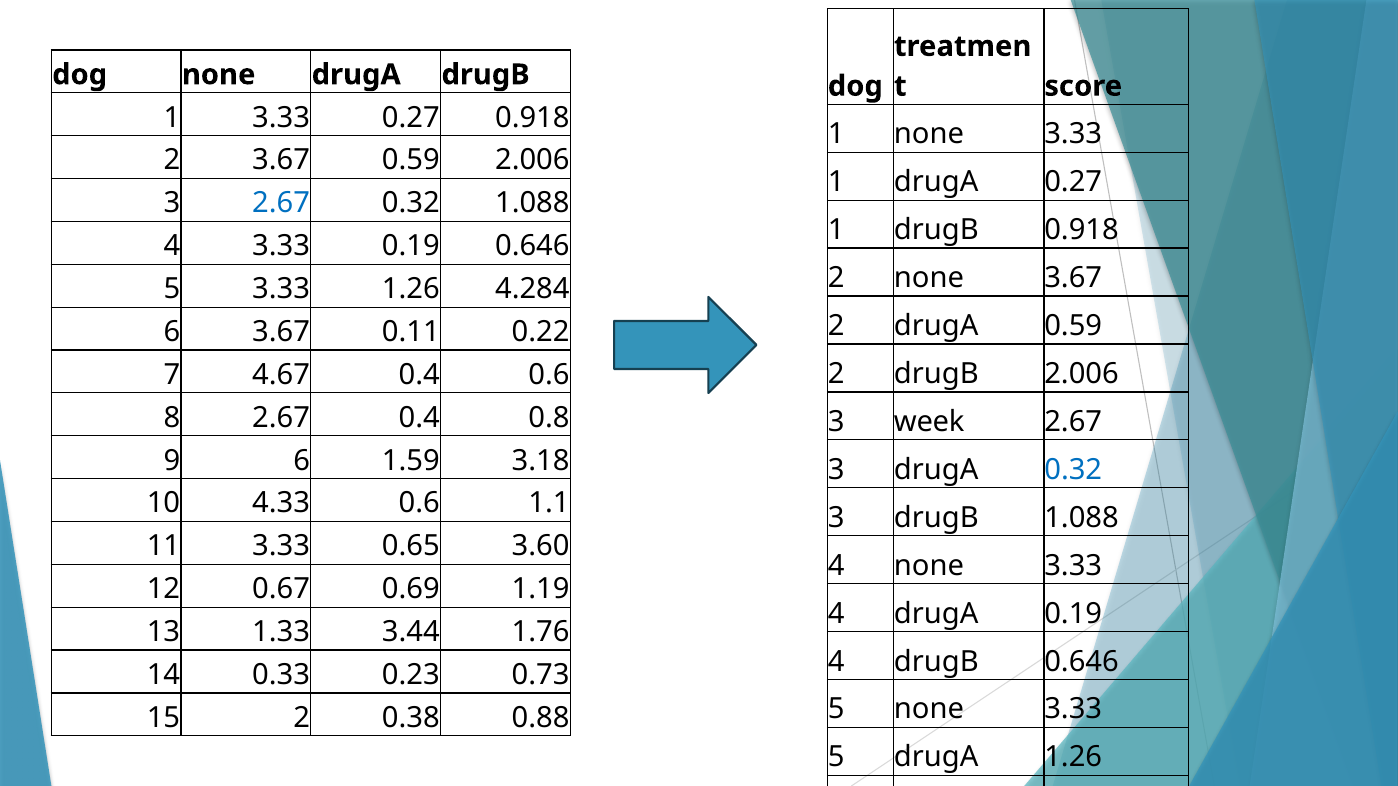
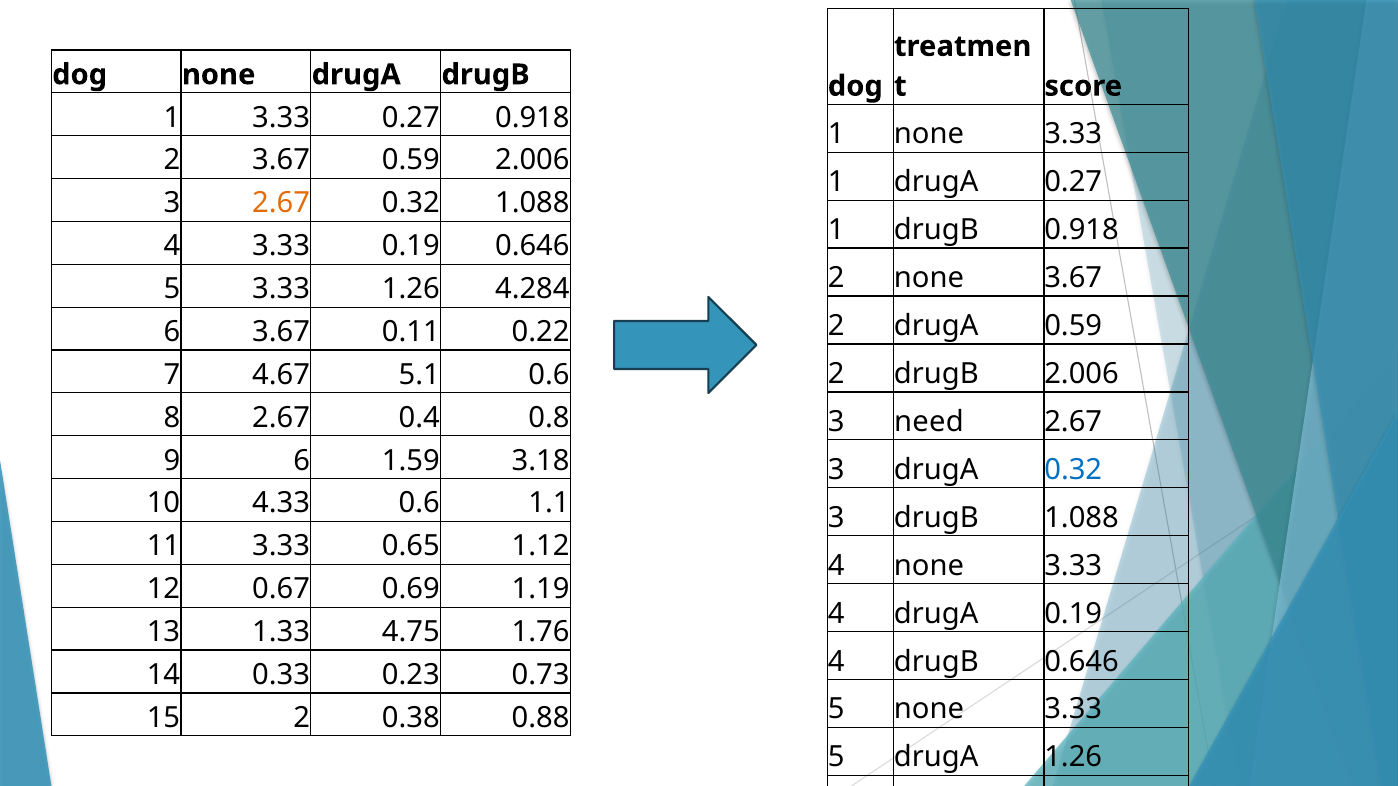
2.67 colour: blue -> orange (281, 203)
4.67 0.4: 0.4 -> 5.1 (419, 375)
week: week -> need (929, 422)
3.60: 3.60 -> 1.12 (541, 546)
3.44: 3.44 -> 4.75 (411, 632)
